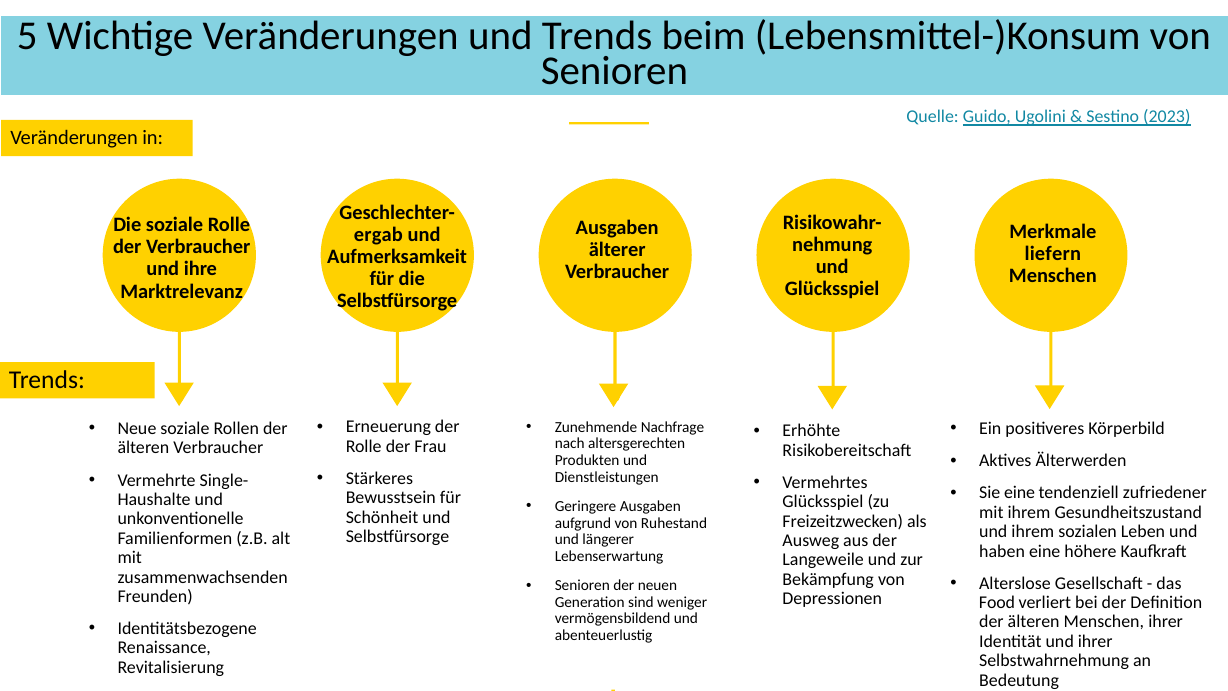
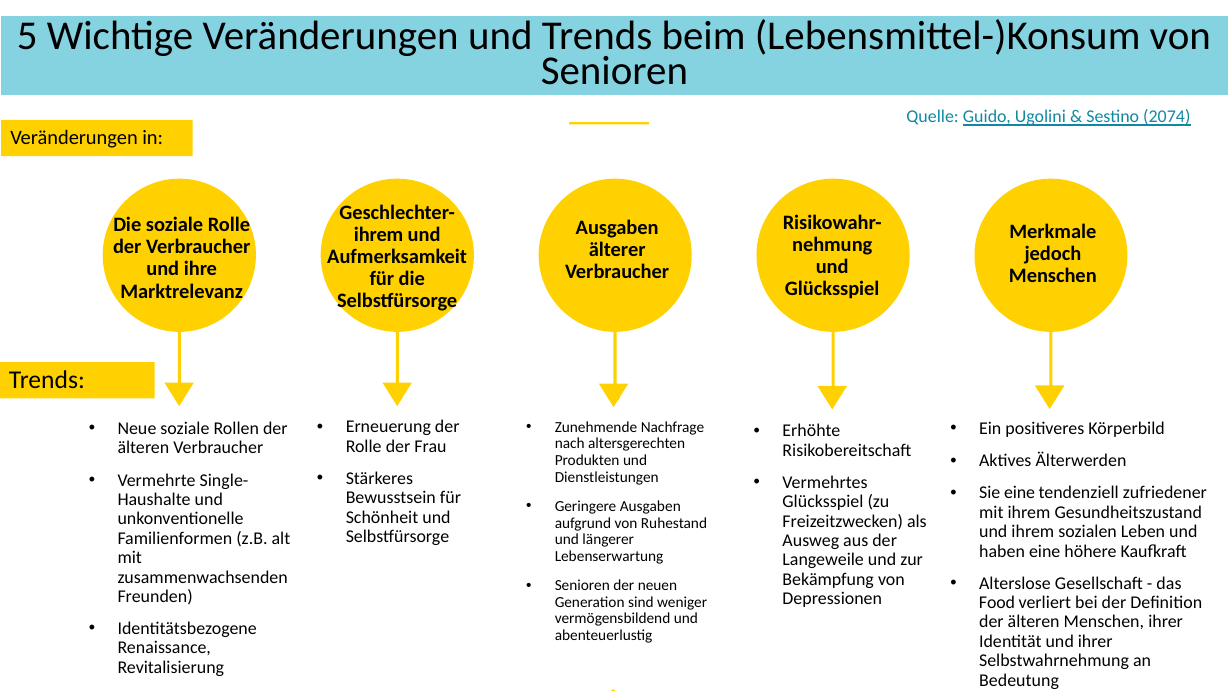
2023: 2023 -> 2074 (1167, 117)
ergab: ergab -> ihrem (379, 235)
liefern: liefern -> jedoch (1053, 254)
